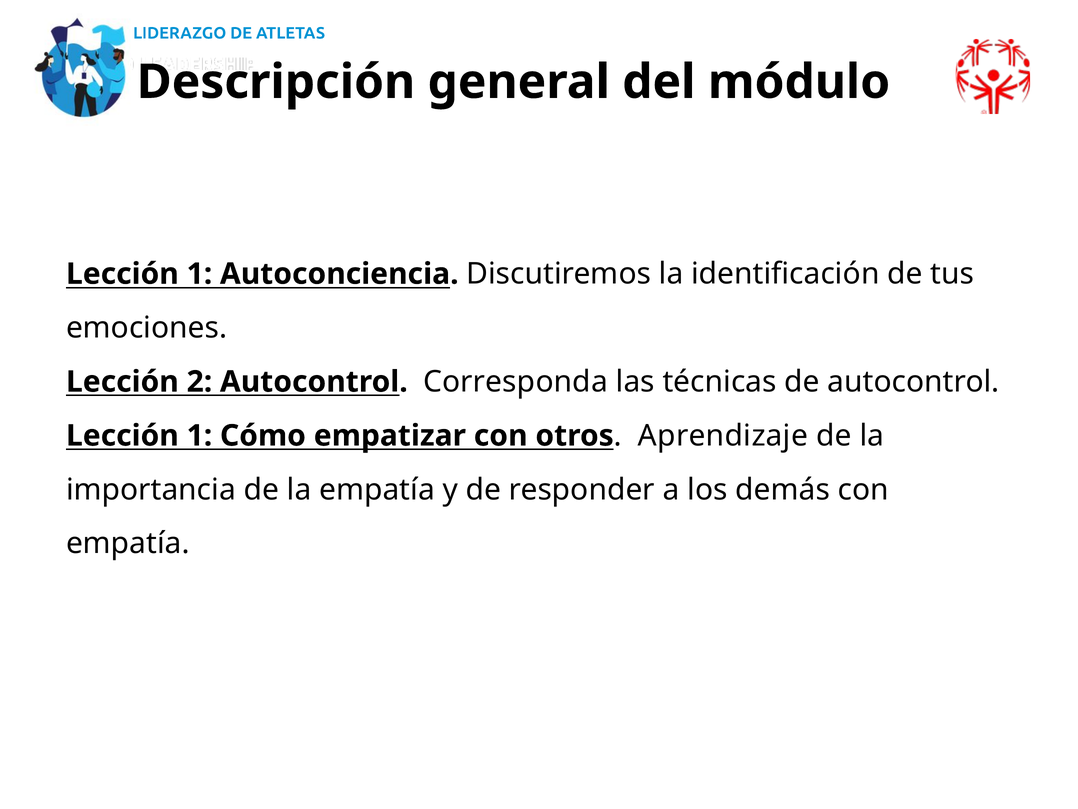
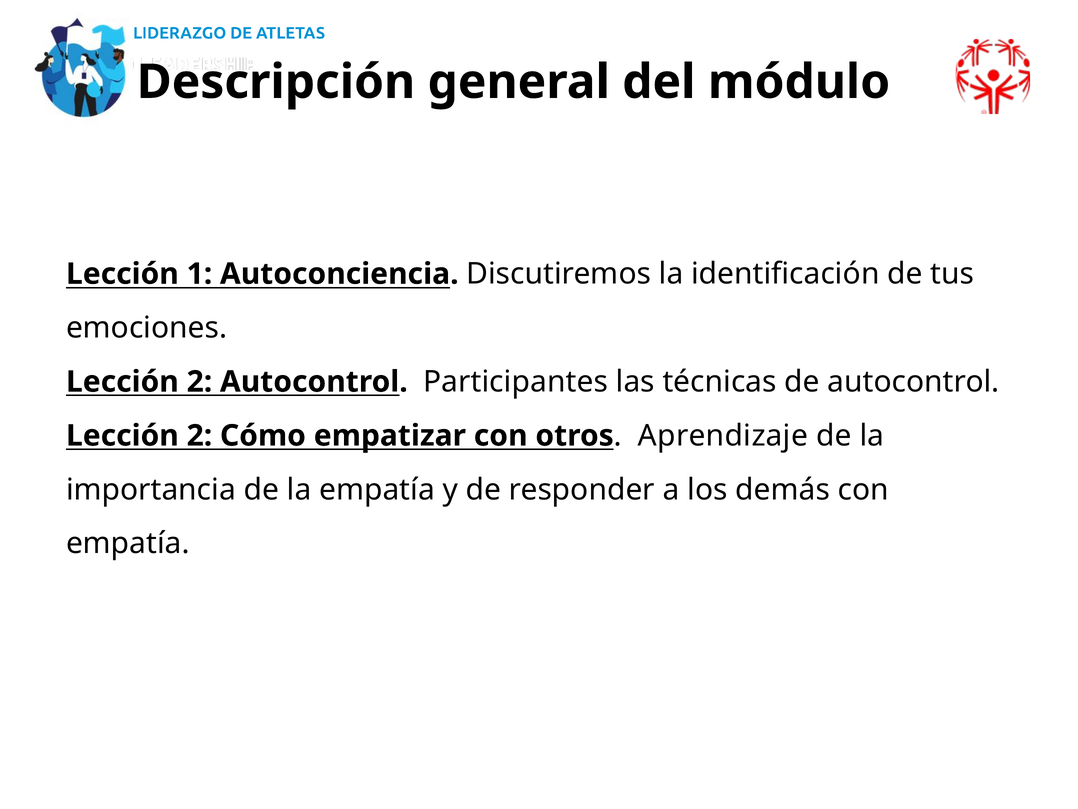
Corresponda: Corresponda -> Participantes (515, 382)
1: 1 -> 2 (199, 435)
